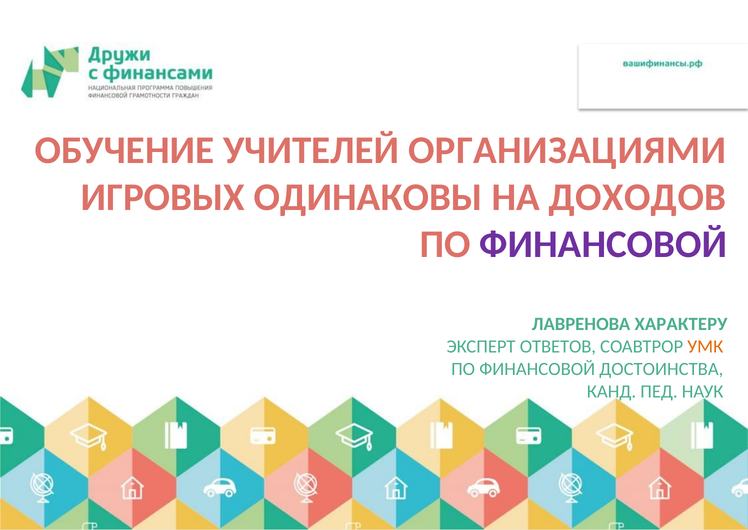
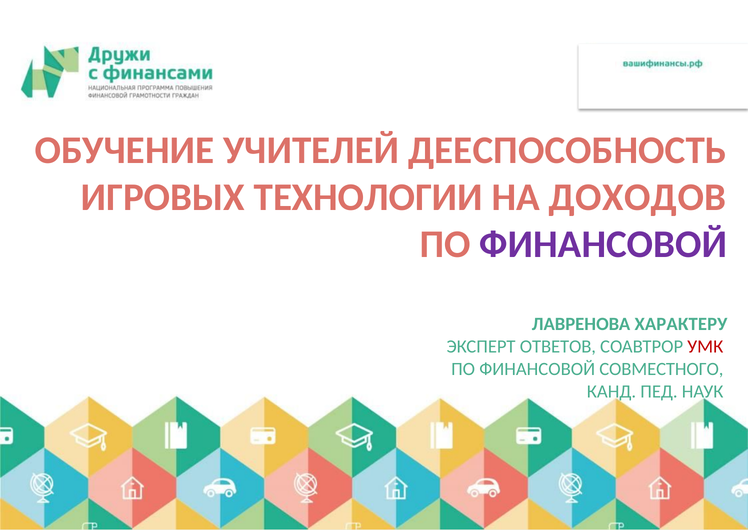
ОРГАНИЗАЦИЯМИ: ОРГАНИЗАЦИЯМИ -> ДЕЕСПОСОБНОСТЬ (567, 150)
ОДИНАКОВЫ: ОДИНАКОВЫ -> ТЕХНОЛОГИИ (368, 197)
УМК colour: orange -> red (705, 346)
ДОСТОИНСТВА: ДОСТОИНСТВА -> СОВМЕСТНОГО (661, 369)
